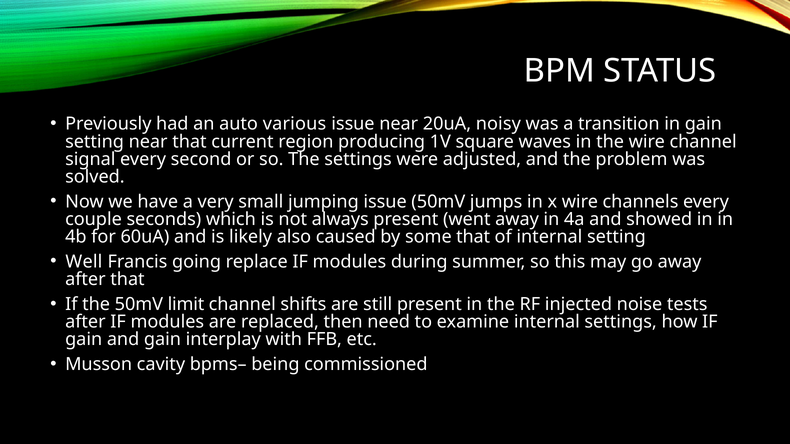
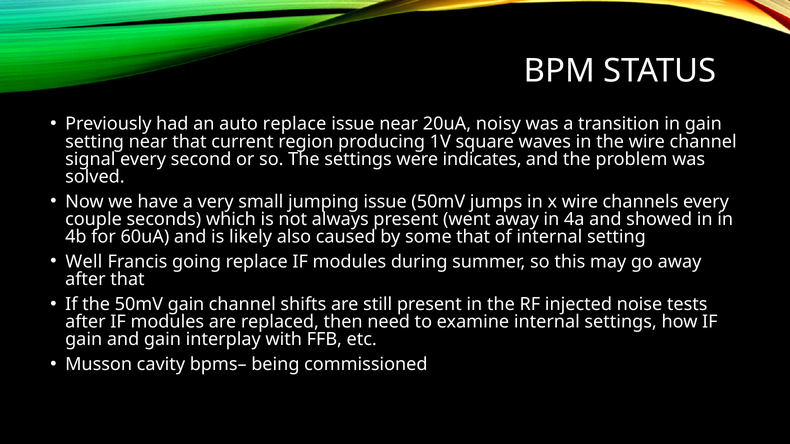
auto various: various -> replace (295, 124)
adjusted: adjusted -> indicates (482, 159)
50mV limit: limit -> gain (186, 305)
